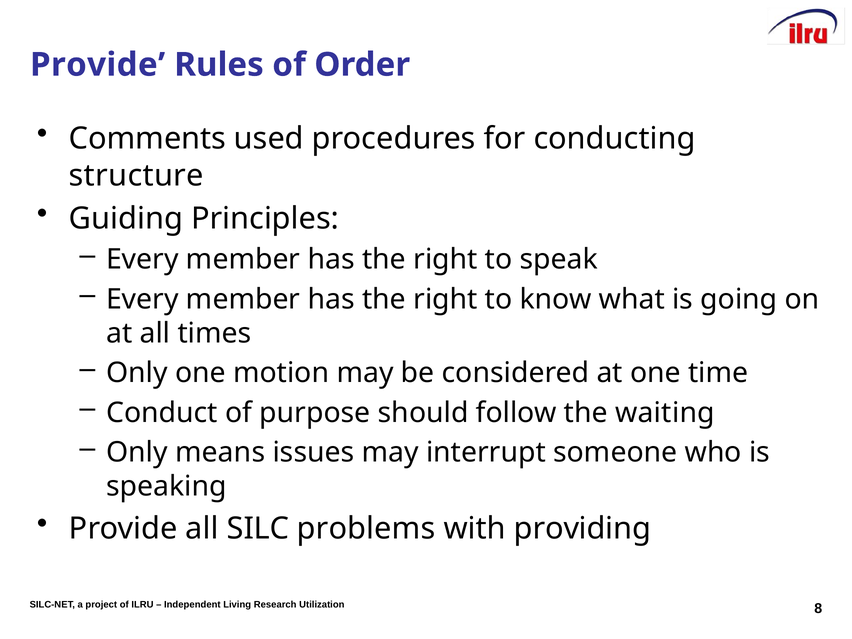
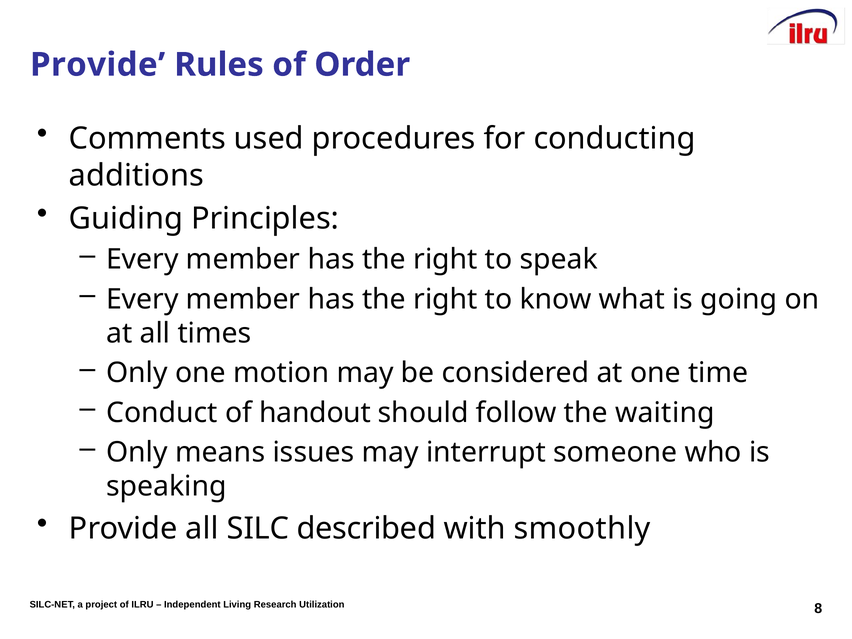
structure: structure -> additions (136, 175)
purpose: purpose -> handout (315, 413)
problems: problems -> described (366, 528)
providing: providing -> smoothly (582, 528)
